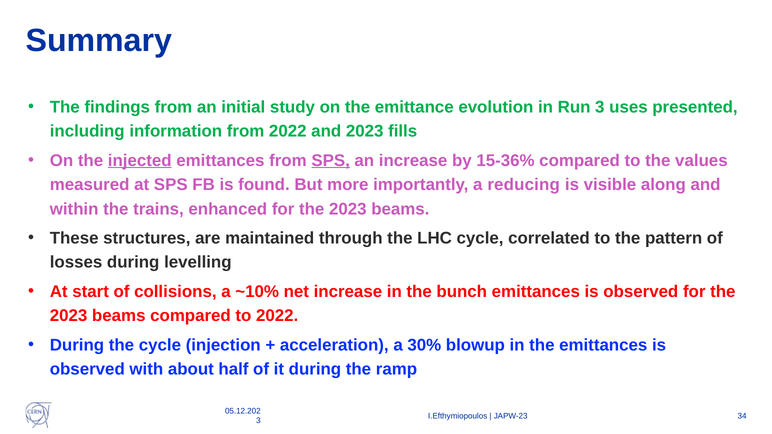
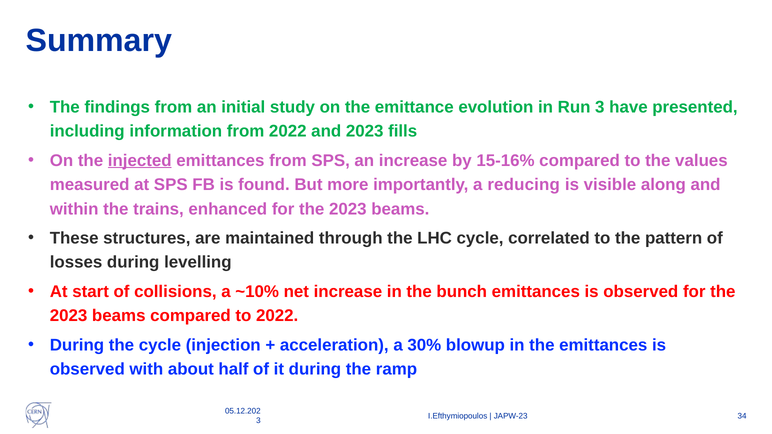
uses: uses -> have (628, 107)
SPS underline: present -> none (331, 161)
15-36%: 15-36% -> 15-16% (506, 161)
